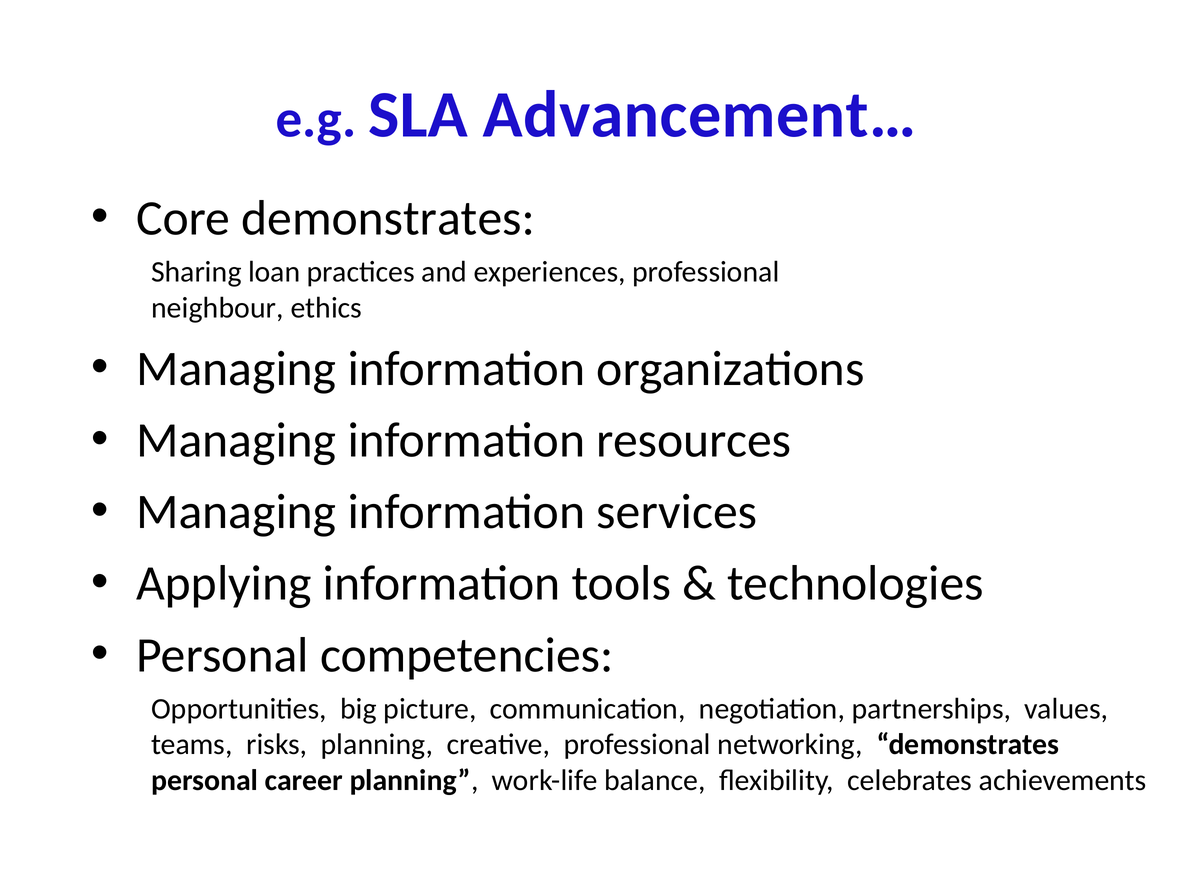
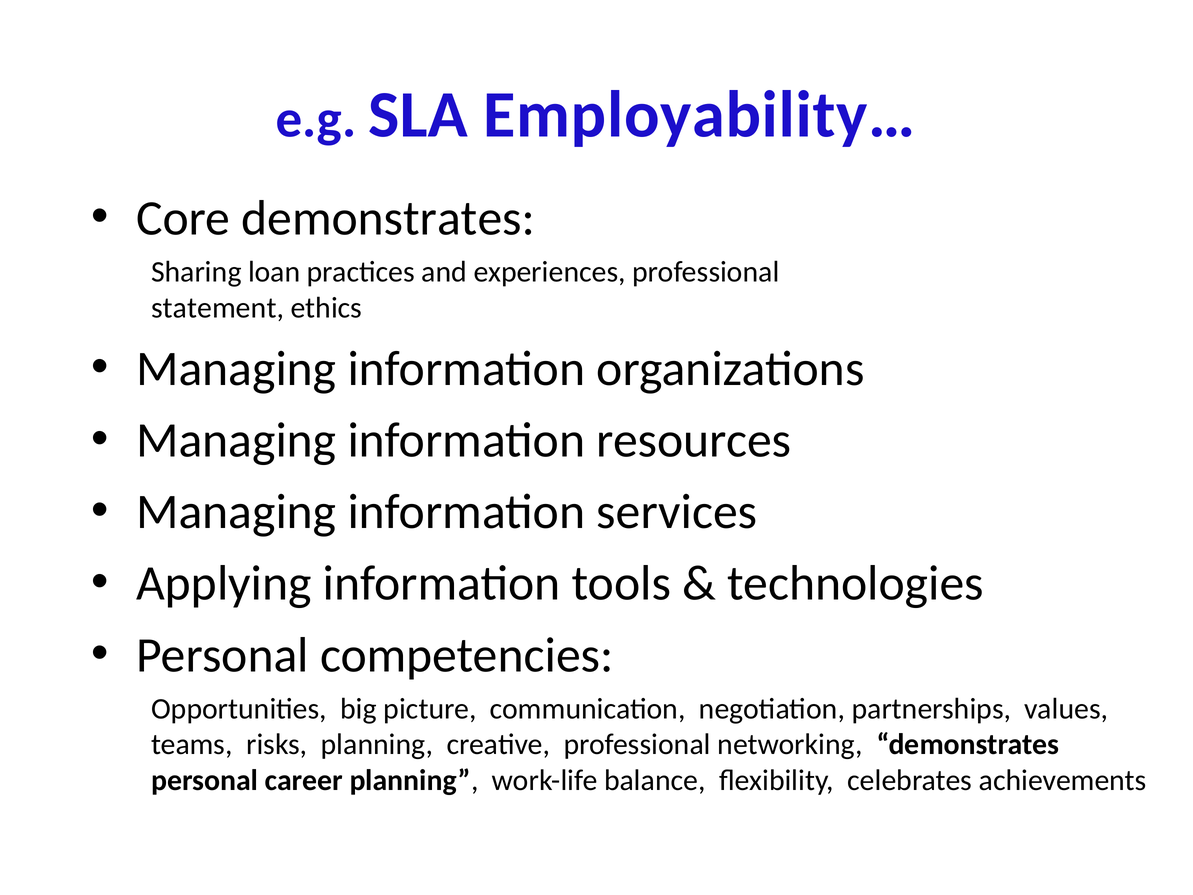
Advancement…: Advancement… -> Employability… (699, 115)
neighbour: neighbour -> statement (218, 308)
